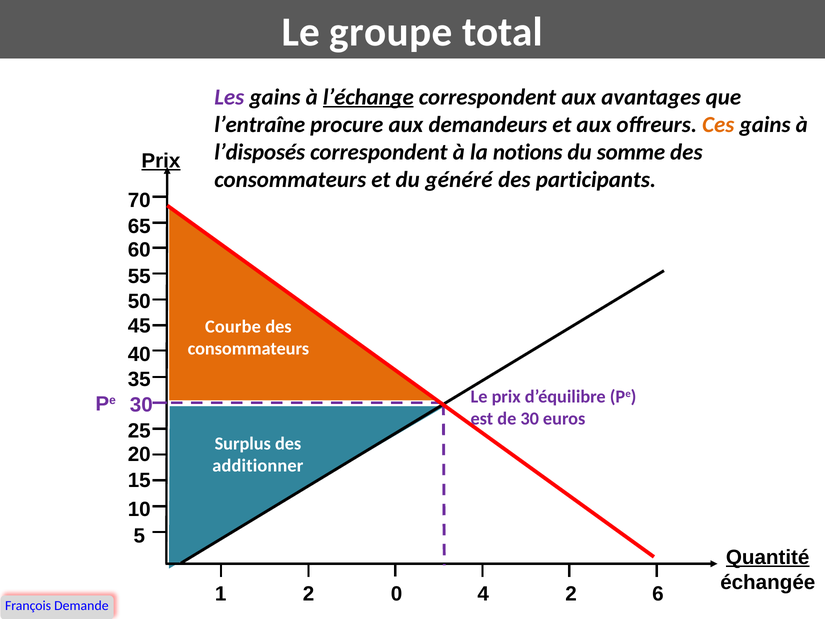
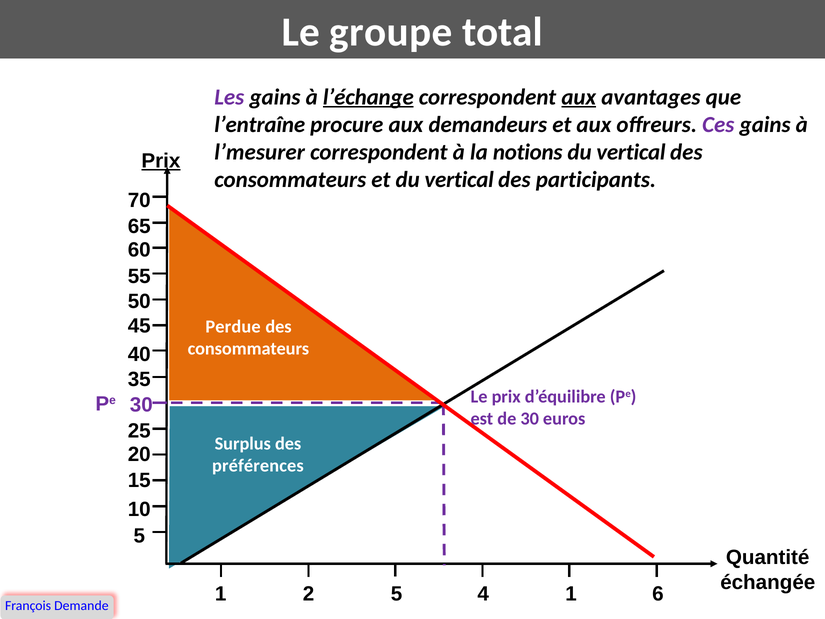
aux underline: none -> present (579, 97)
Ces colour: orange -> purple (718, 124)
l’disposés: l’disposés -> l’mesurer (260, 152)
somme: somme -> vertical (631, 152)
et du généré: généré -> vertical (459, 179)
Courbe: Courbe -> Perdue (233, 326)
additionner: additionner -> préférences (258, 466)
Quantité underline: present -> none (768, 557)
2 0: 0 -> 5 (397, 594)
4 2: 2 -> 1 (571, 594)
